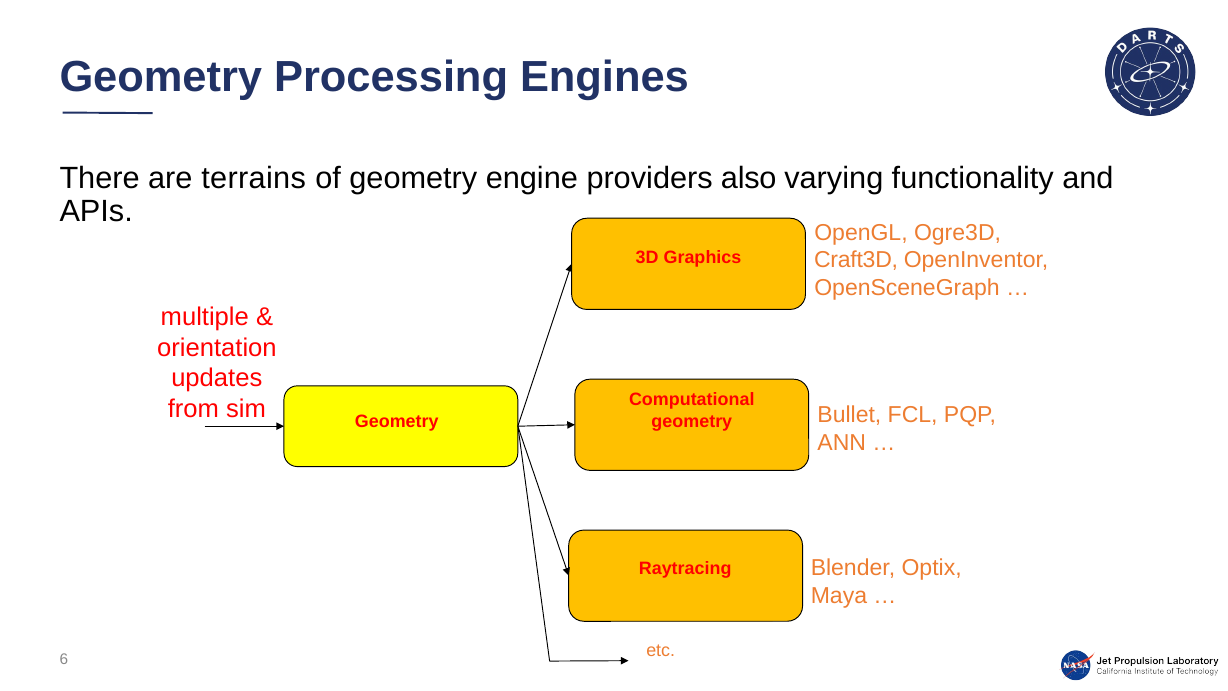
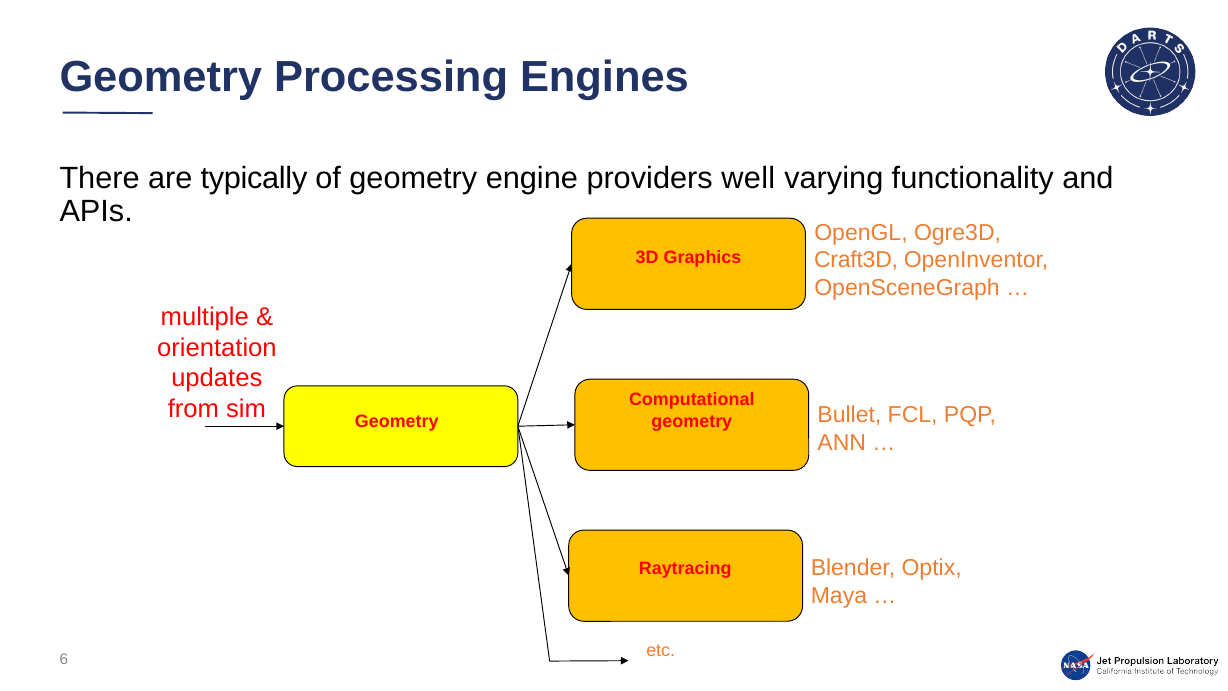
terrains: terrains -> typically (254, 178)
also: also -> well (748, 178)
